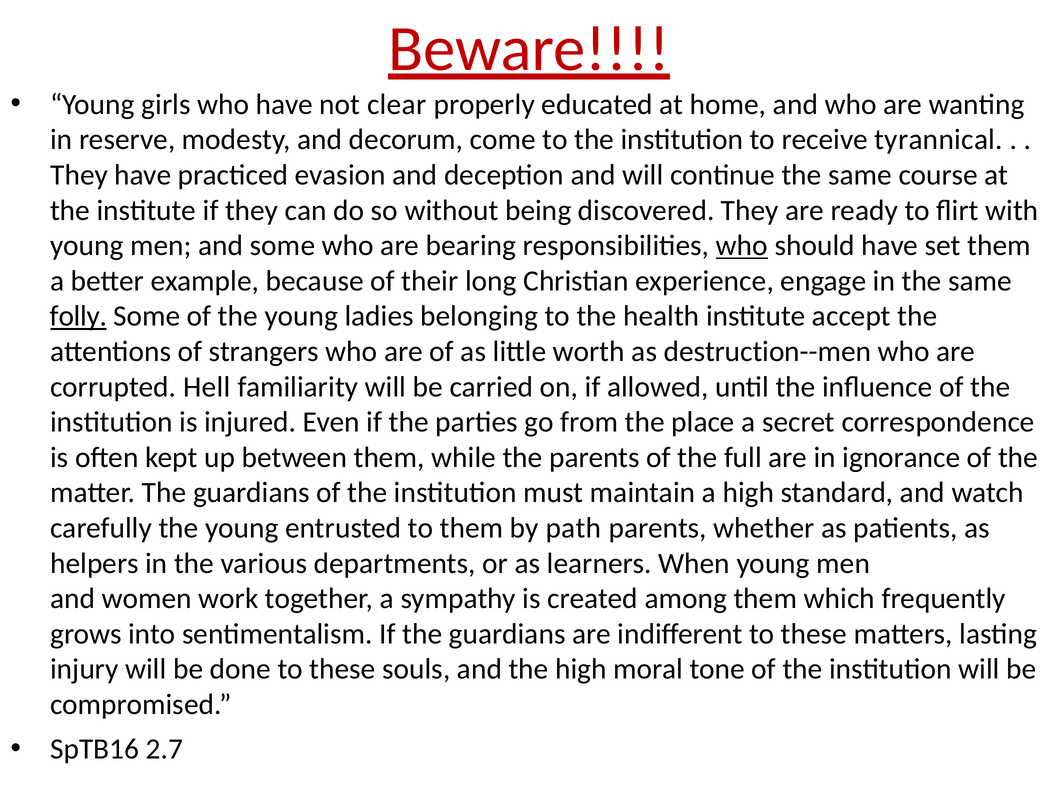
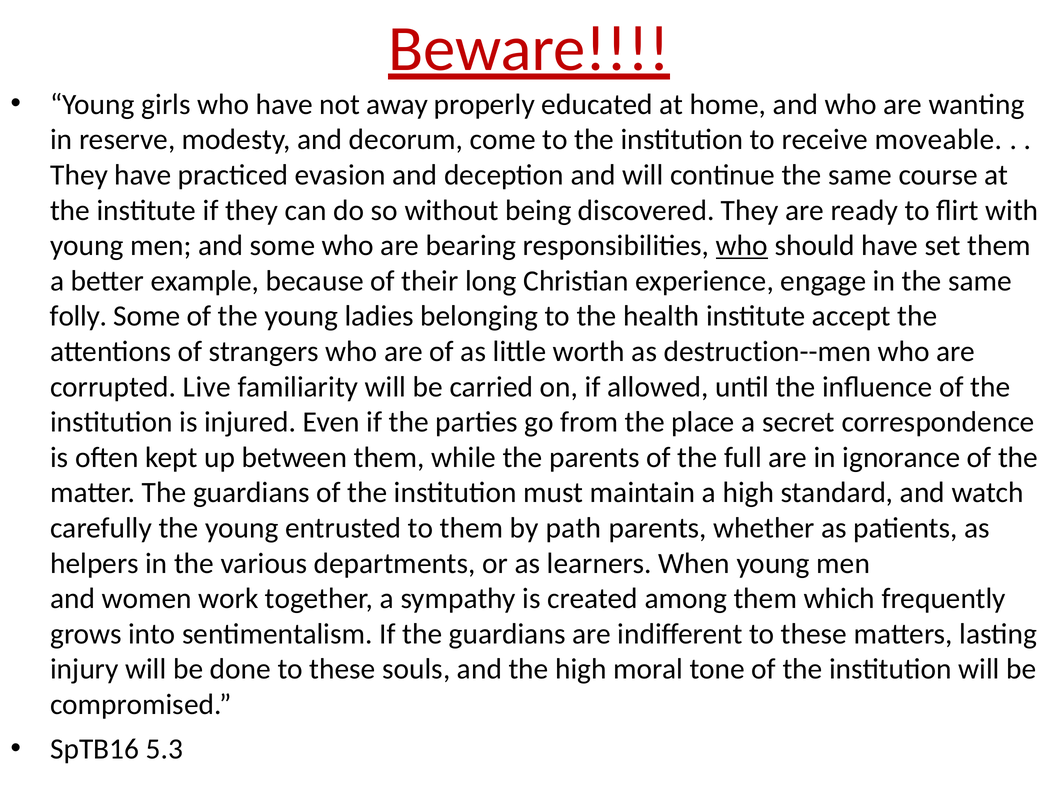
clear: clear -> away (397, 104)
tyrannical: tyrannical -> moveable (939, 140)
folly underline: present -> none (78, 316)
Hell: Hell -> Live (207, 387)
2.7: 2.7 -> 5.3 (165, 749)
